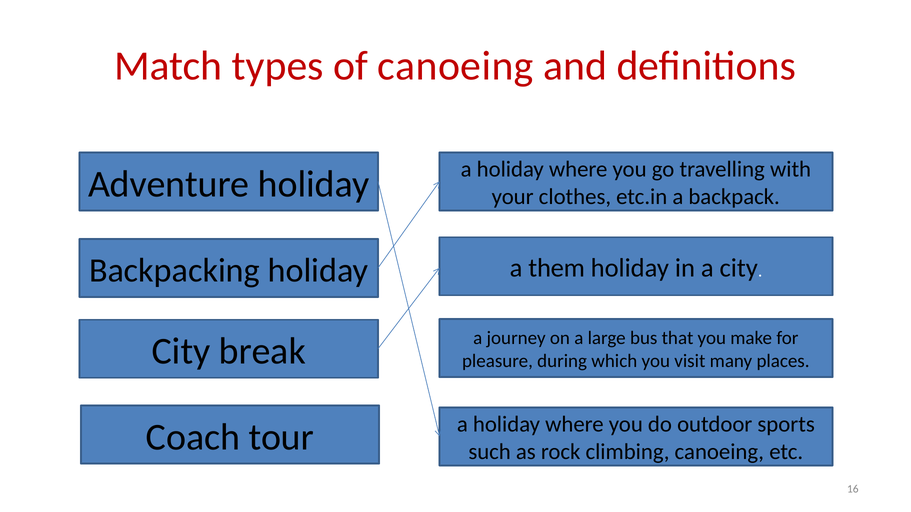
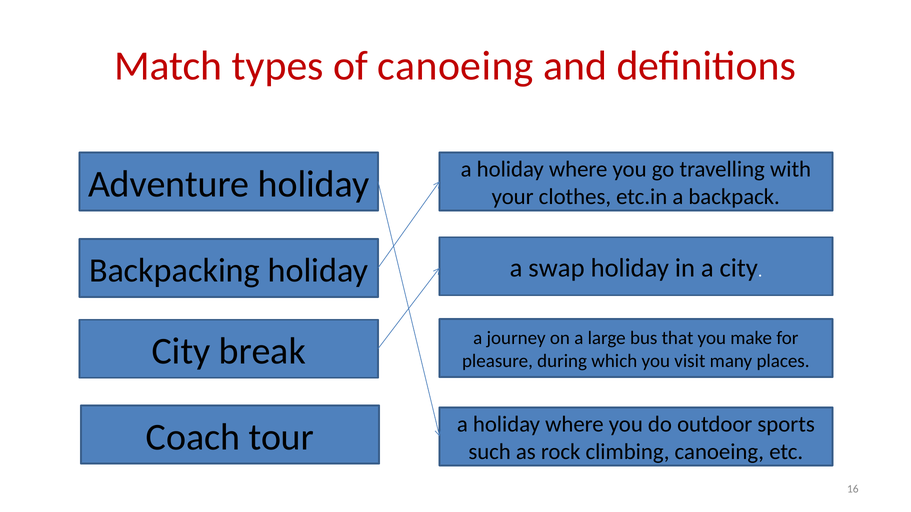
them: them -> swap (556, 268)
